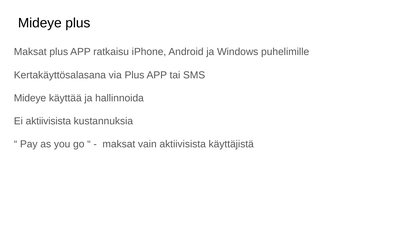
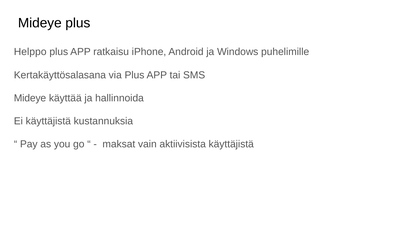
Maksat: Maksat -> Helppo (30, 52)
Ei aktiivisista: aktiivisista -> käyttäjistä (48, 121)
